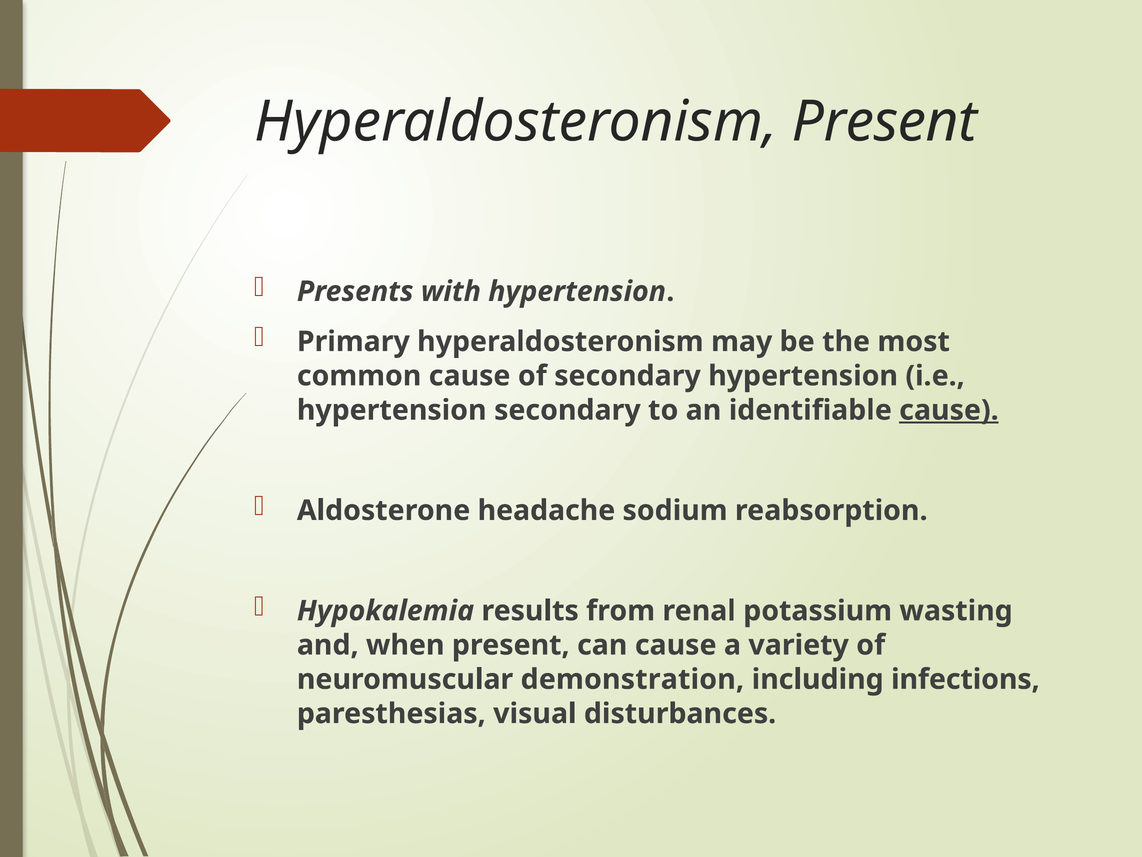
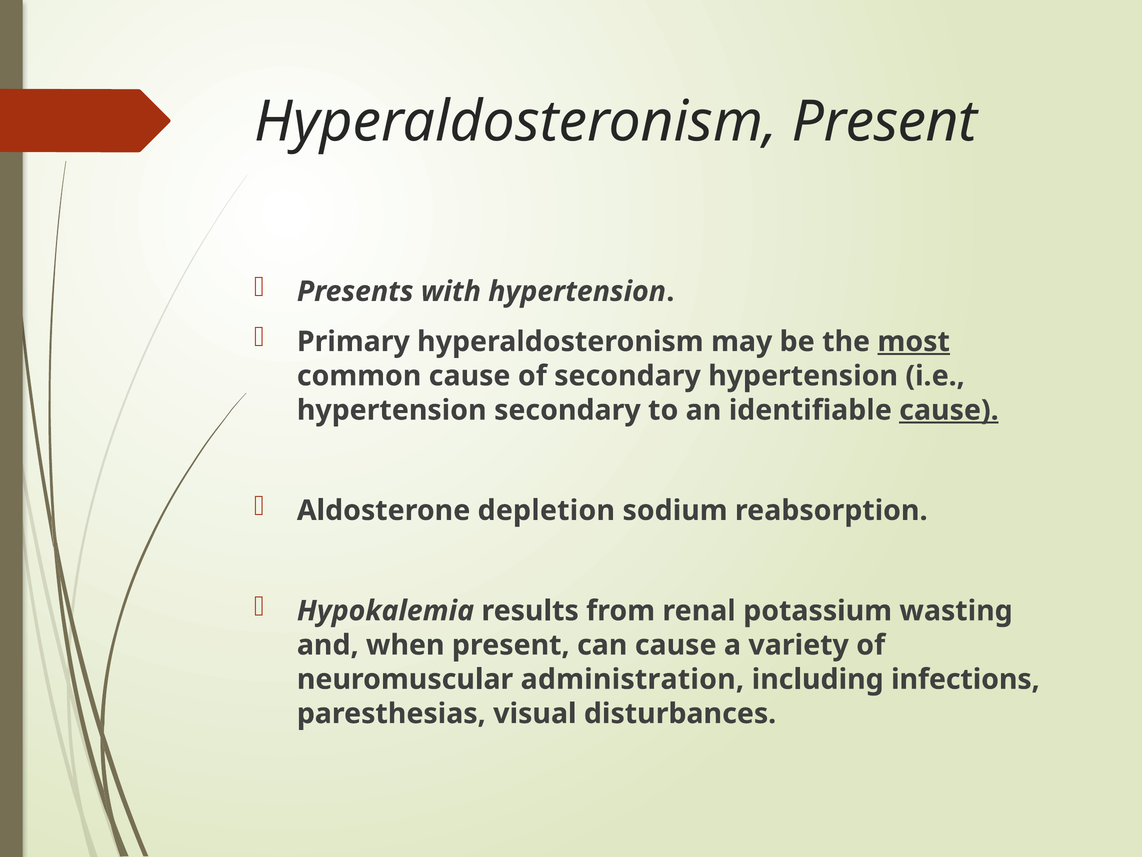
most underline: none -> present (914, 341)
headache: headache -> depletion (546, 510)
demonstration: demonstration -> administration (632, 679)
